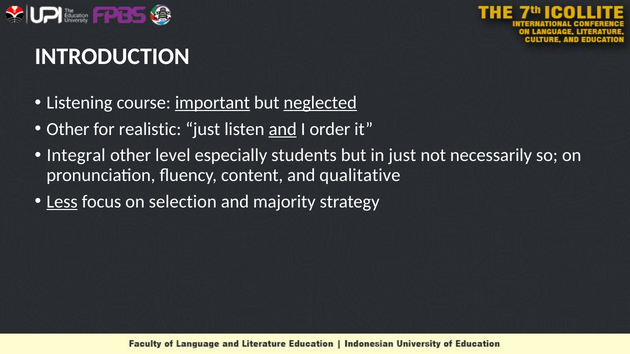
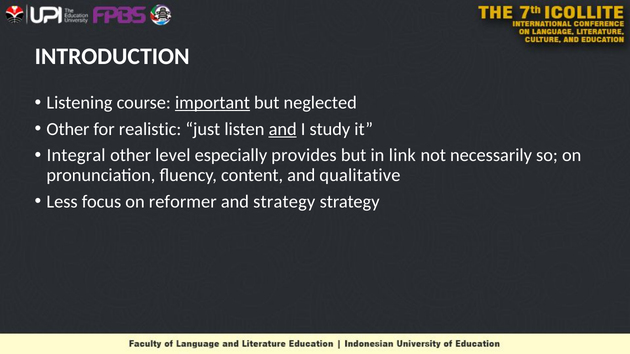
neglected underline: present -> none (320, 103)
order: order -> study (330, 129)
students: students -> provides (304, 156)
in just: just -> link (402, 156)
Less underline: present -> none (62, 202)
selection: selection -> reformer (183, 202)
and majority: majority -> strategy (284, 202)
